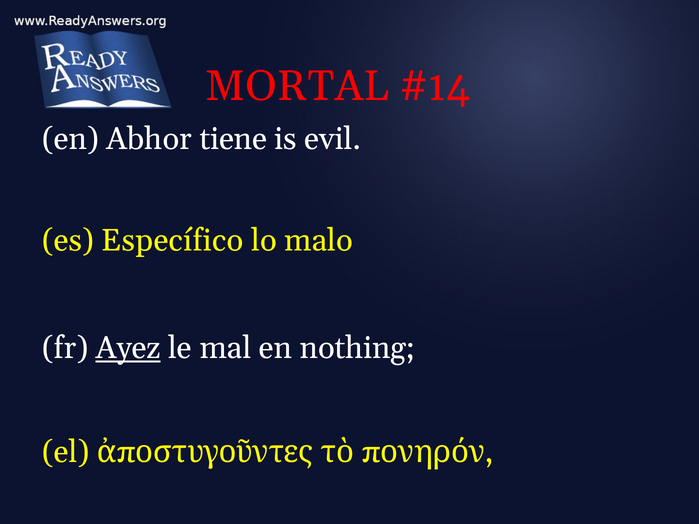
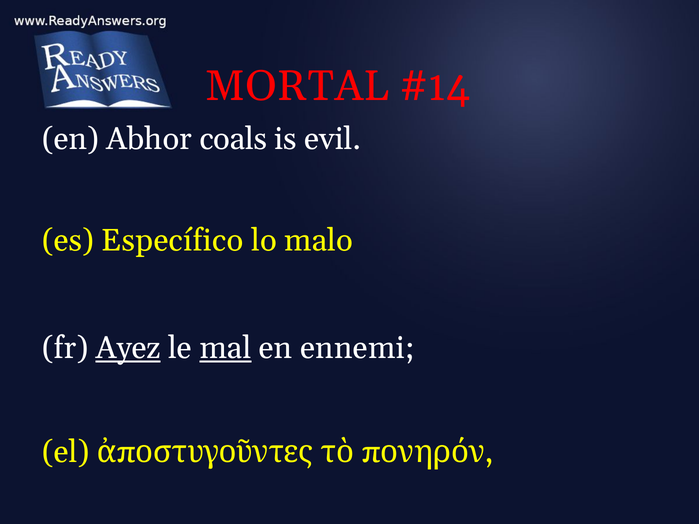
tiene: tiene -> coals (233, 139)
mal underline: none -> present (225, 348)
nothing: nothing -> ennemi (357, 348)
